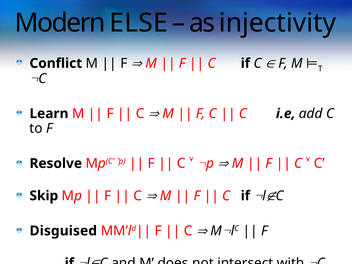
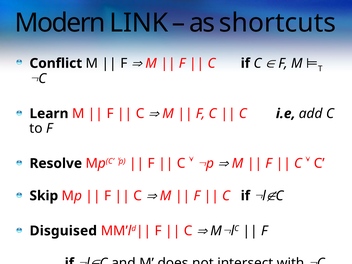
ELSE: ELSE -> LINK (139, 23)
injectivity: injectivity -> shortcuts (277, 23)
